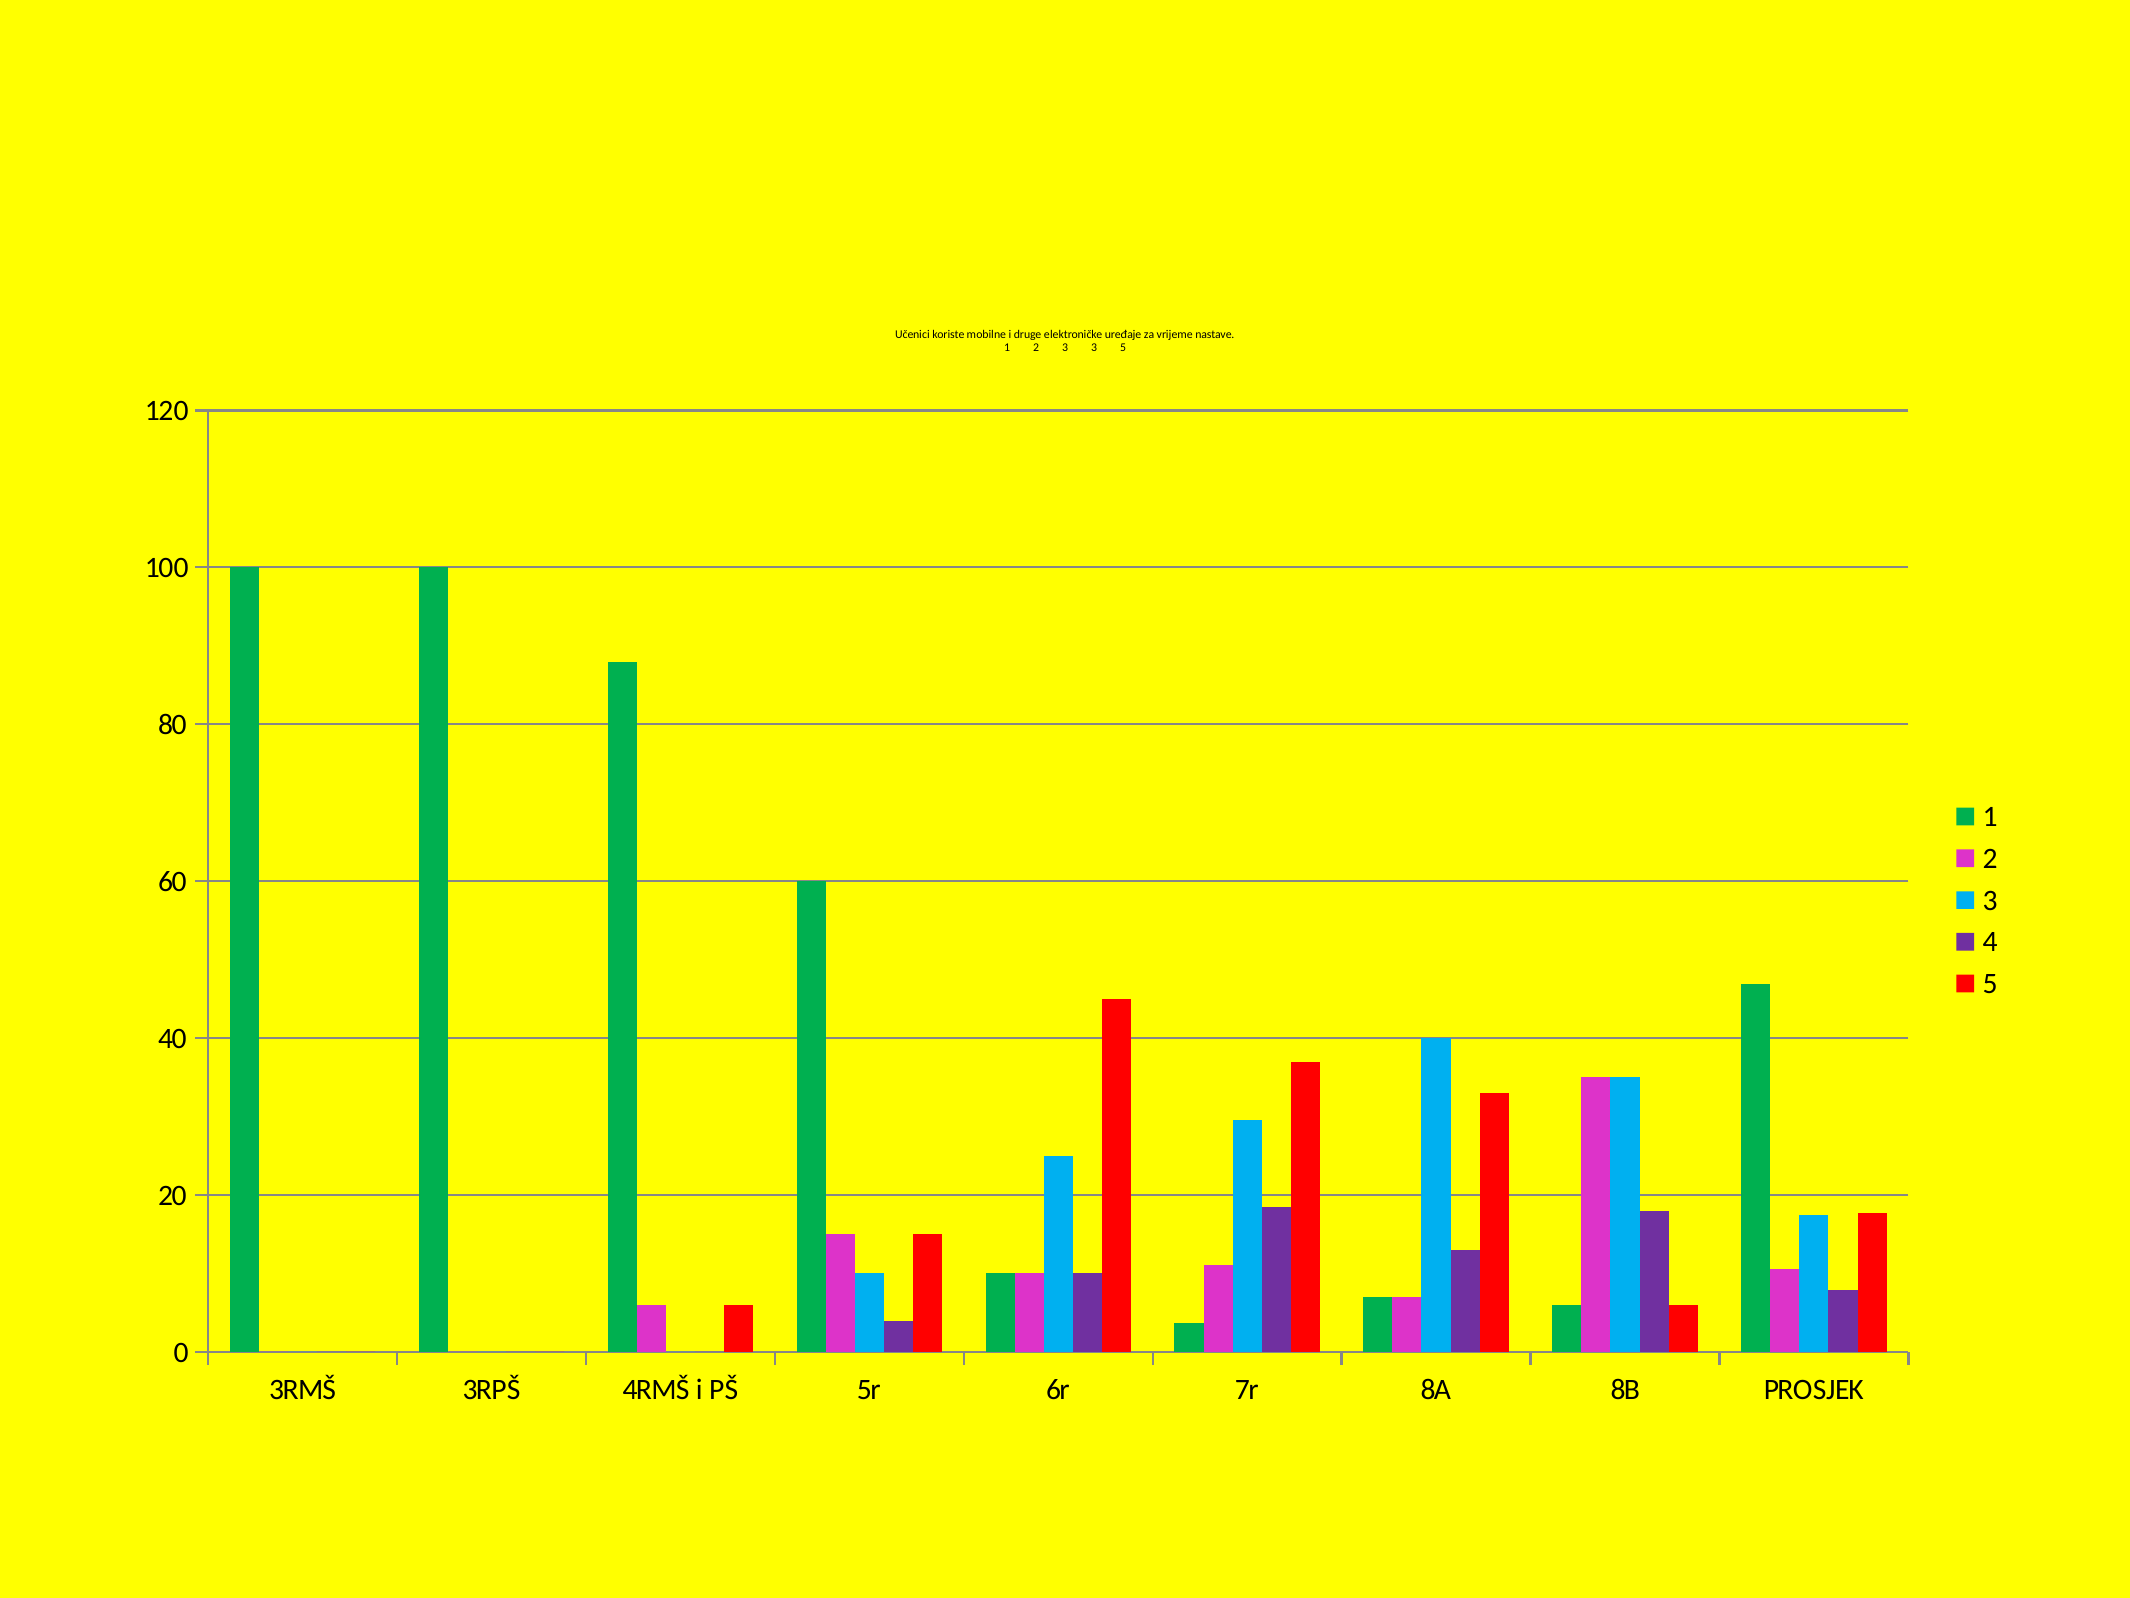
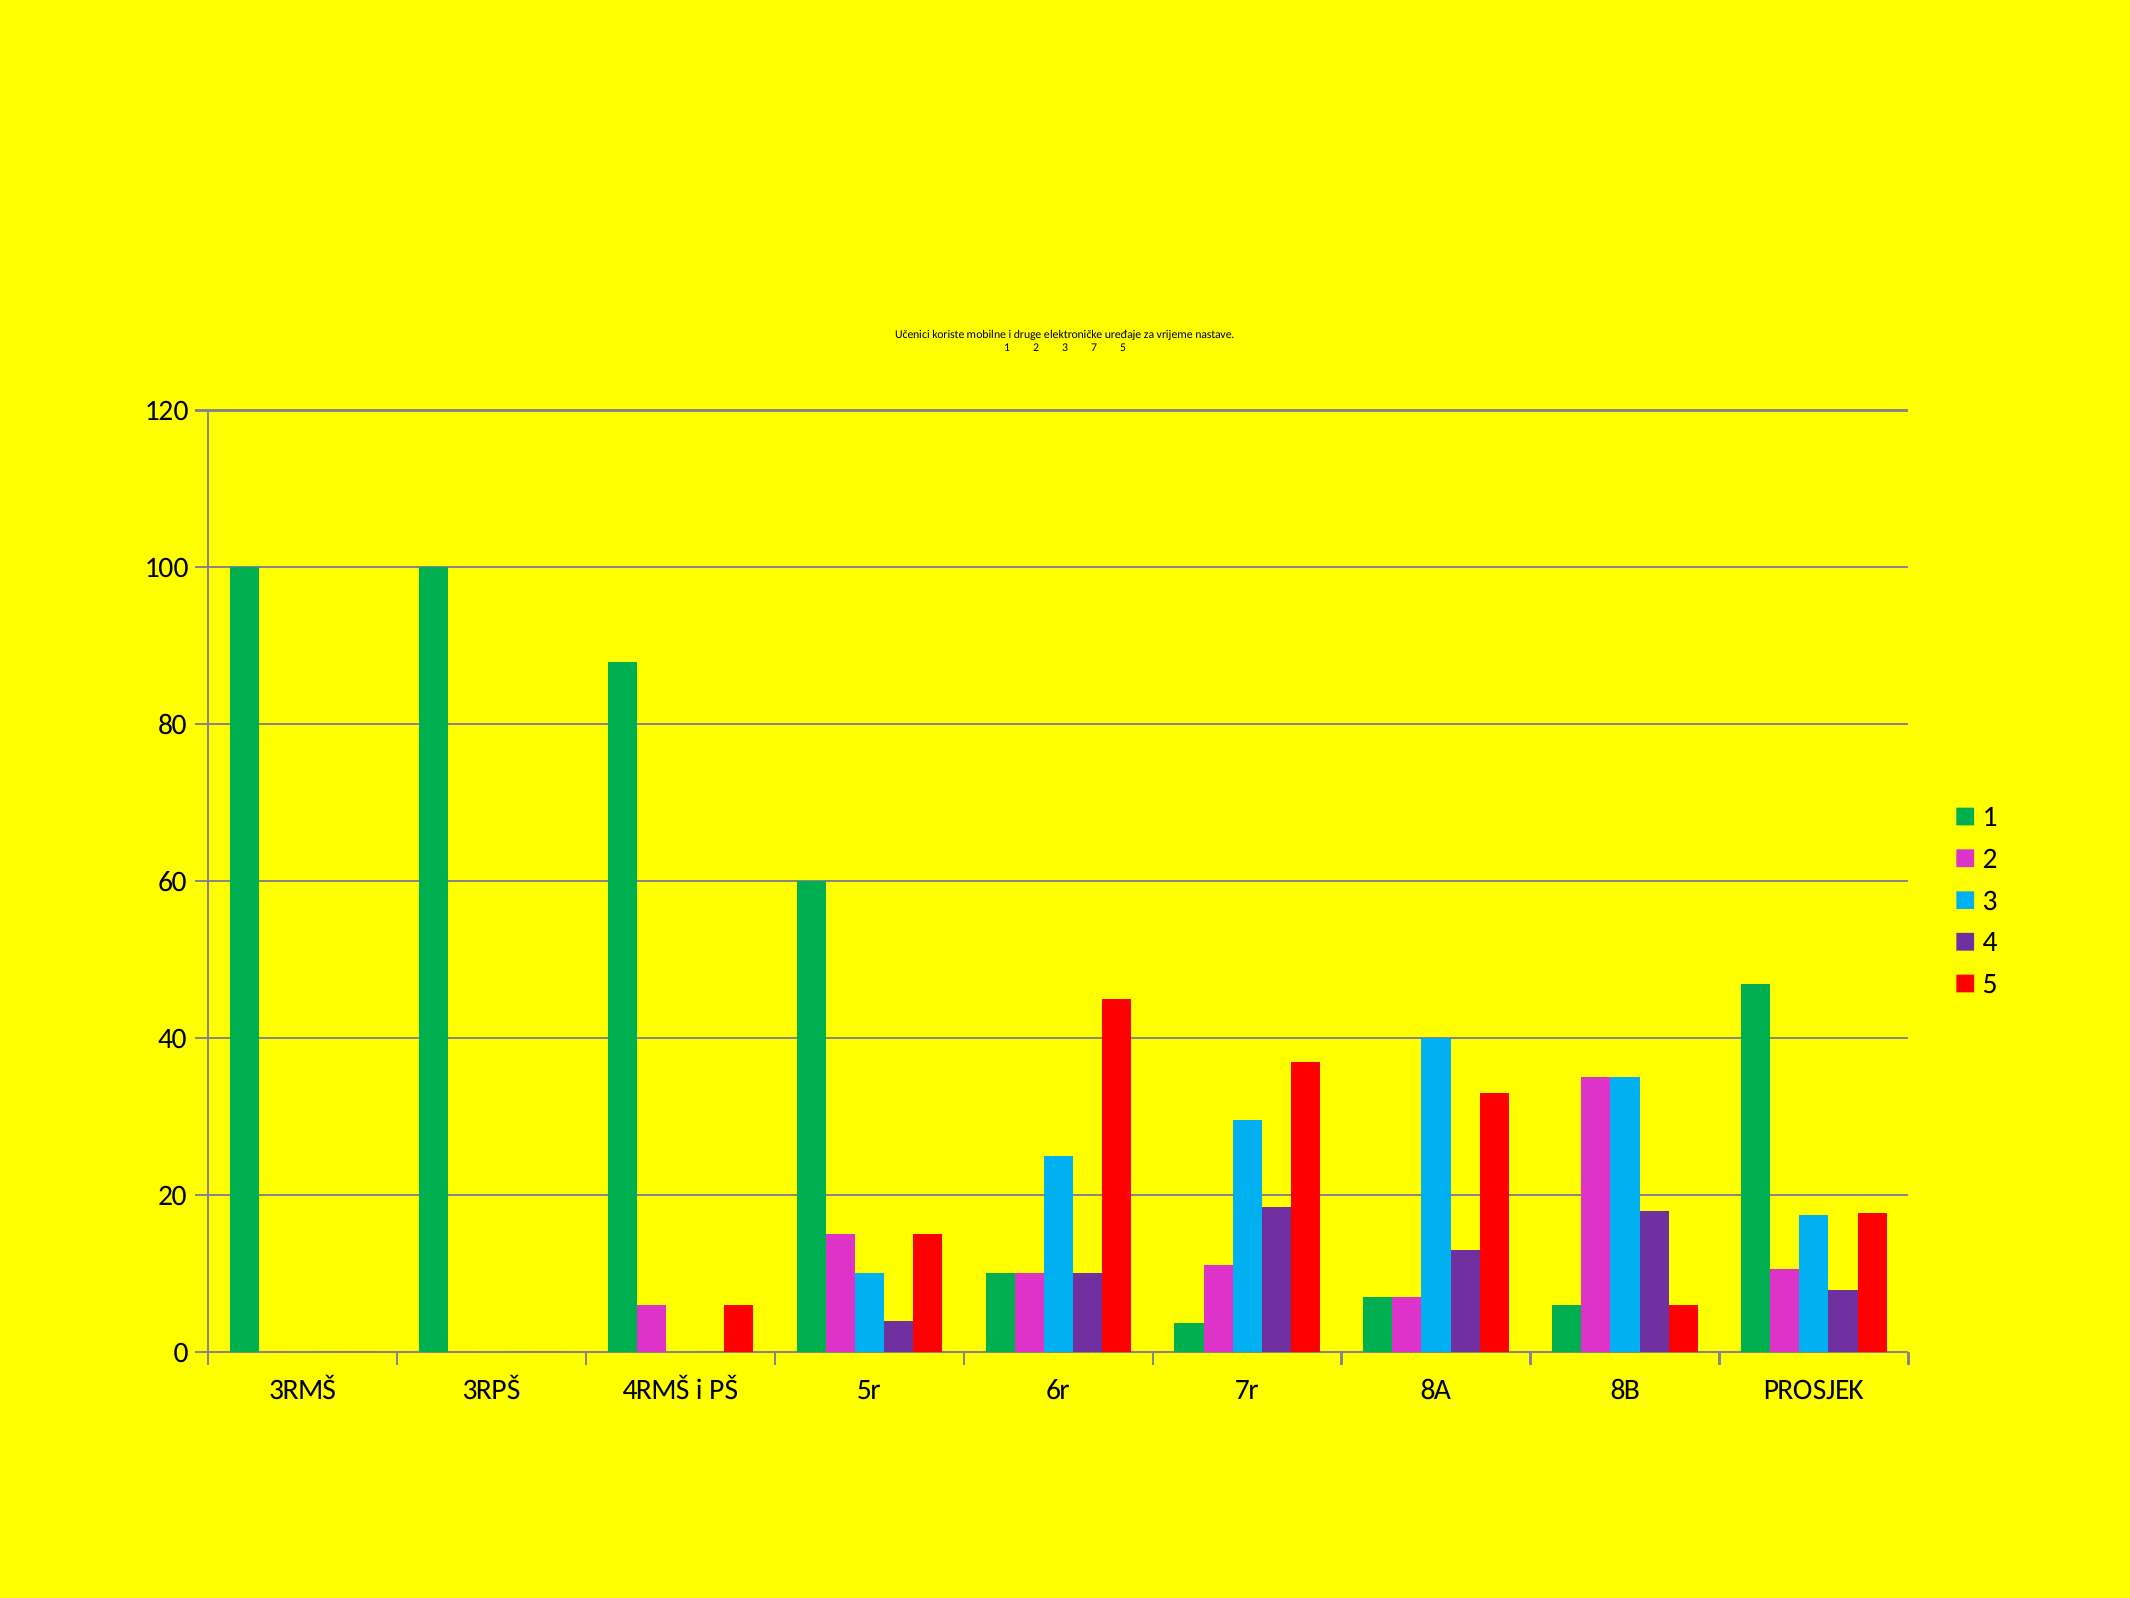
3 3: 3 -> 7 (1094, 347)
